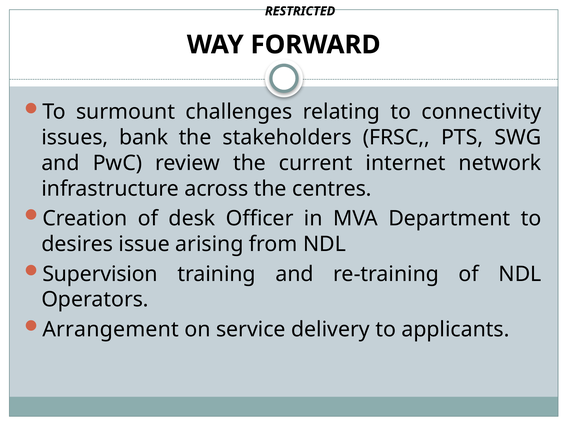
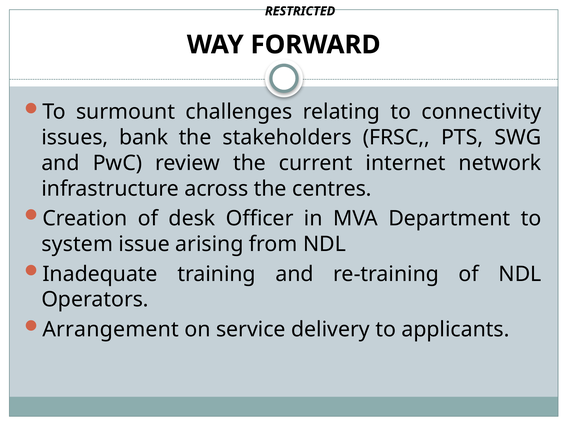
desires: desires -> system (77, 244)
Supervision: Supervision -> Inadequate (100, 274)
